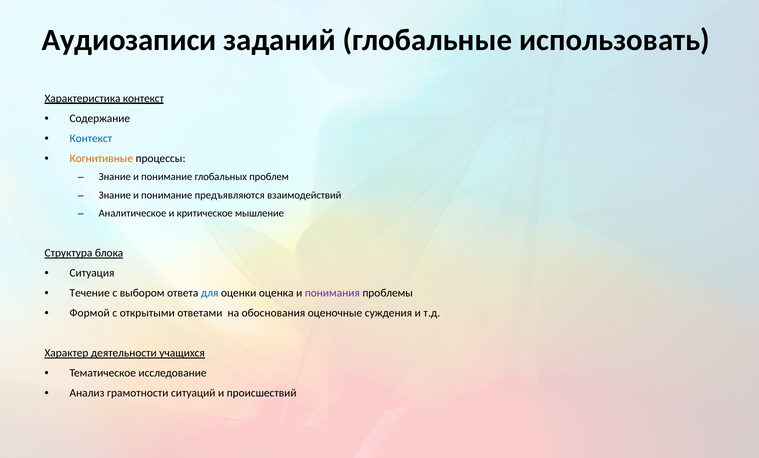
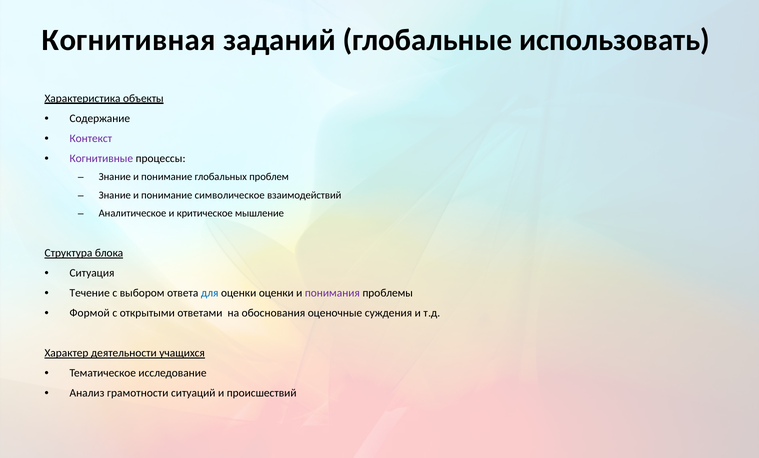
Аудиозаписи: Аудиозаписи -> Когнитивная (129, 40)
Характеристика контекст: контекст -> объекты (143, 98)
Контекст colour: blue -> purple (91, 138)
Когнитивные colour: orange -> purple (101, 158)
предъявляются: предъявляются -> символическое (230, 195)
оценки оценка: оценка -> оценки (276, 293)
